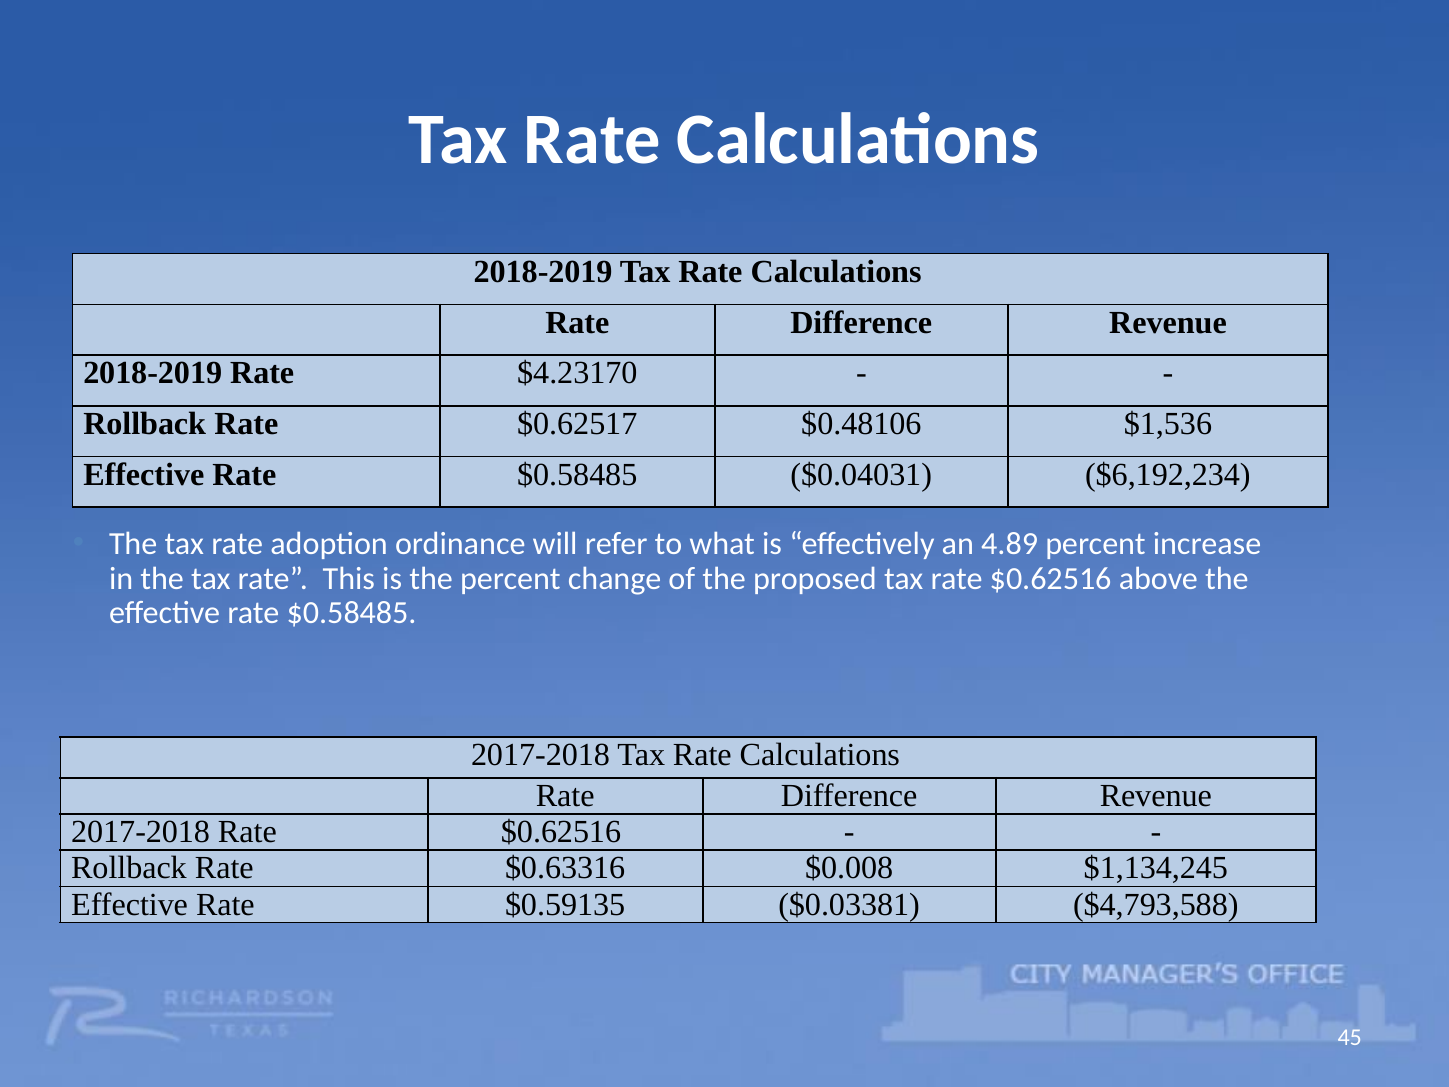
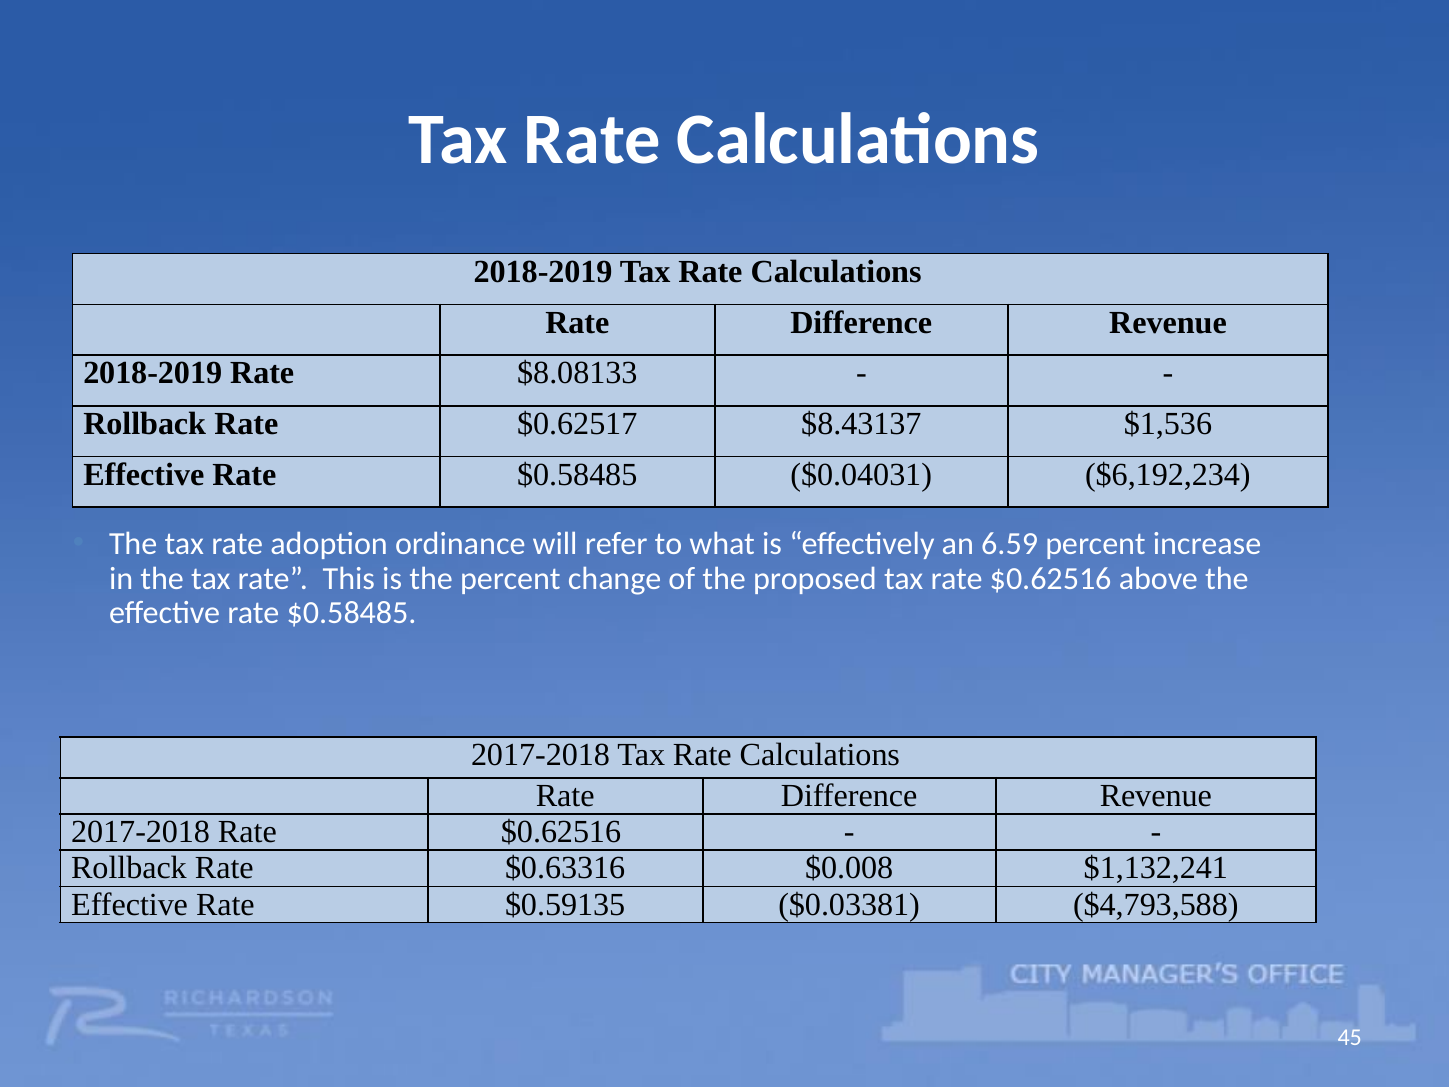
$4.23170: $4.23170 -> $8.08133 (577, 373)
$0.48106: $0.48106 -> $8.43137 (861, 424)
4.89: 4.89 -> 6.59 (1010, 544)
$1,134,245: $1,134,245 -> $1,132,241 (1156, 868)
